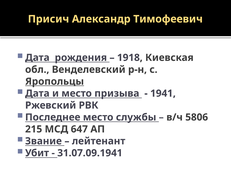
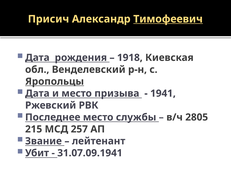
Тимофеевич underline: none -> present (168, 19)
5806: 5806 -> 2805 (197, 117)
647: 647 -> 257 (79, 129)
